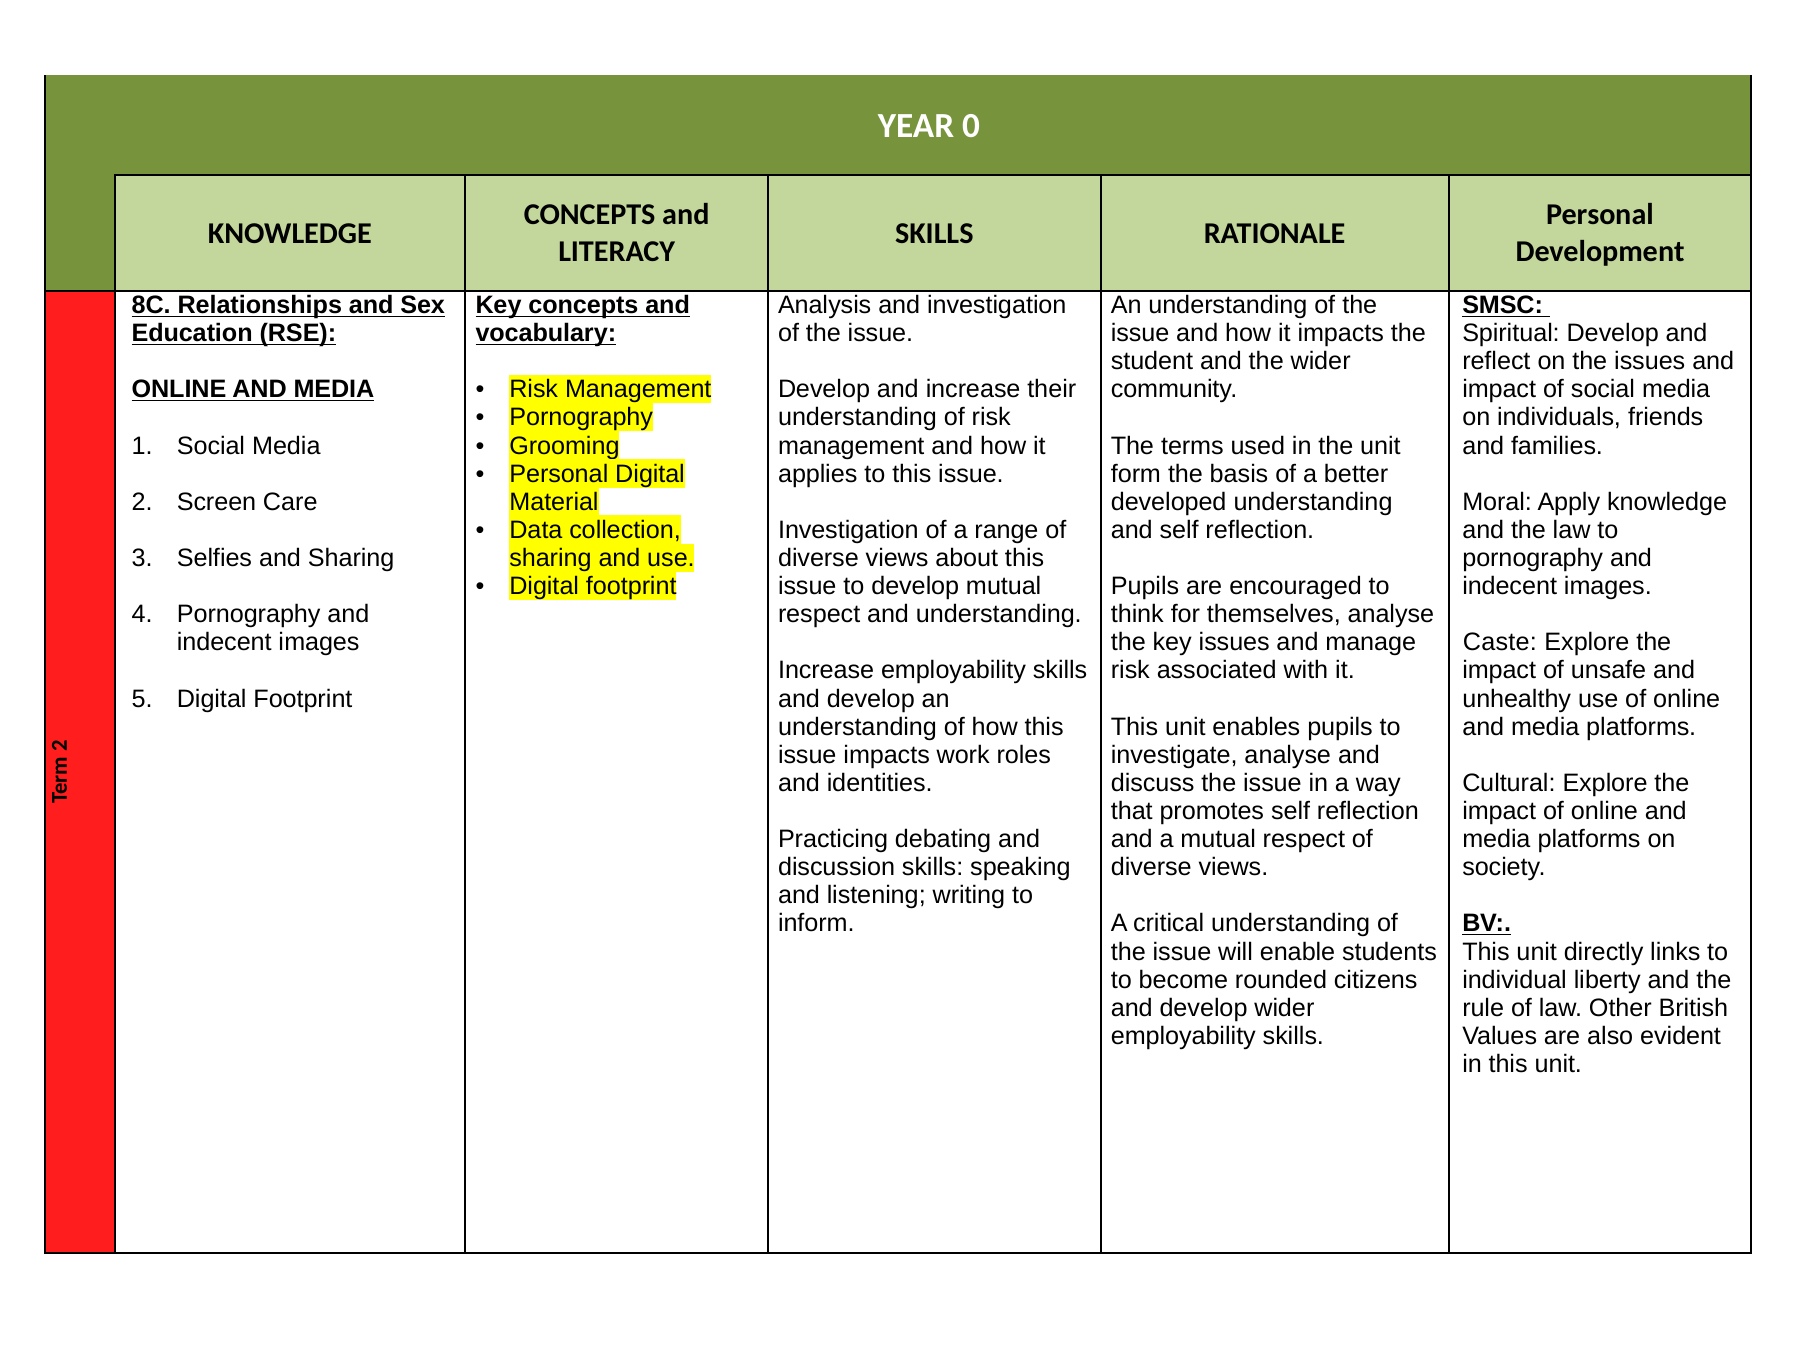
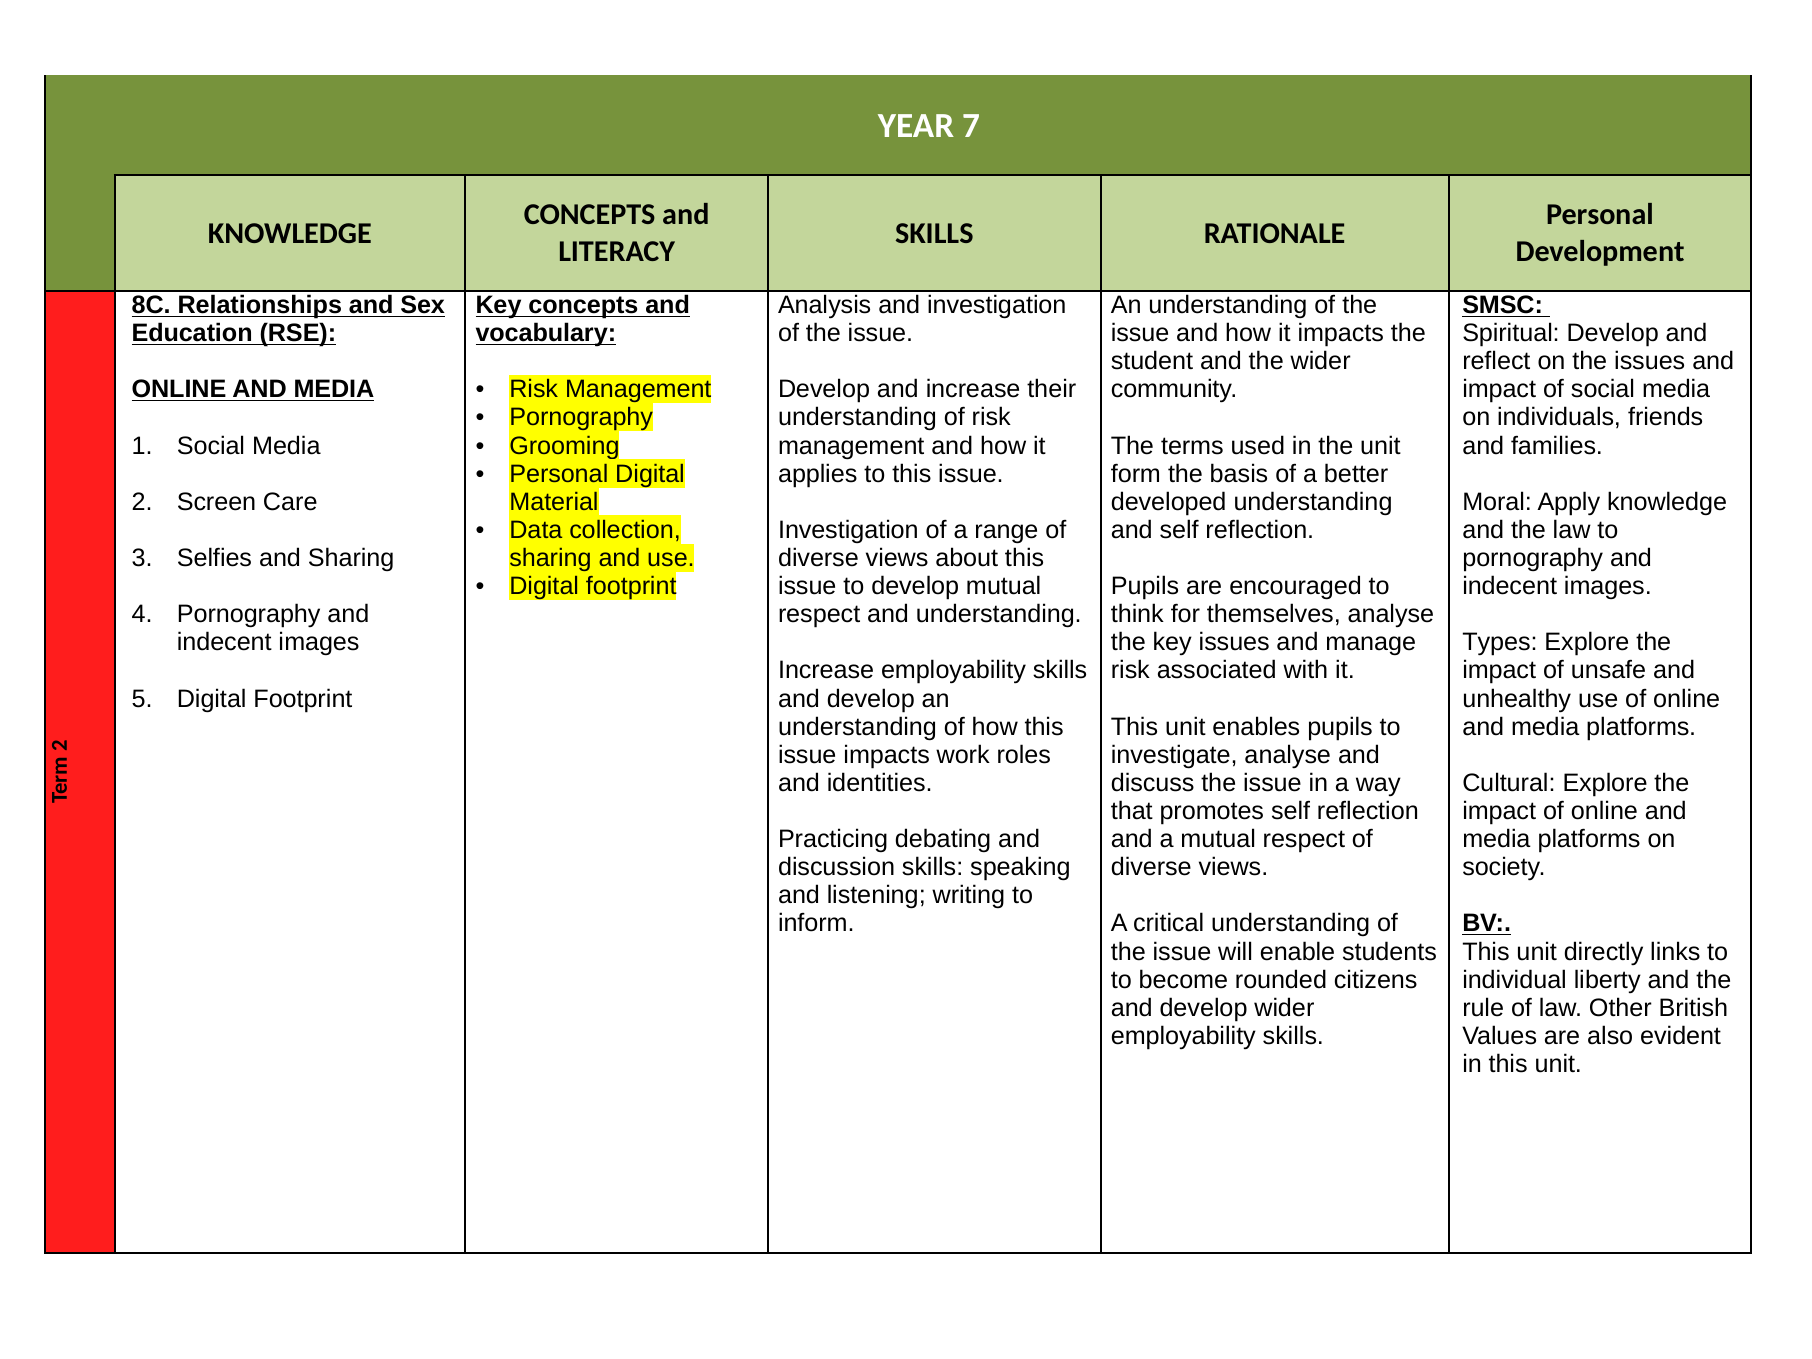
0: 0 -> 7 (971, 126)
Caste: Caste -> Types (1500, 643)
